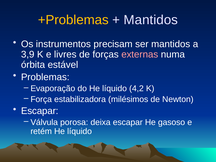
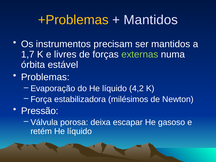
3,9: 3,9 -> 1,7 (28, 54)
externas colour: pink -> light green (140, 54)
Escapar: Escapar -> Pressão (40, 111)
